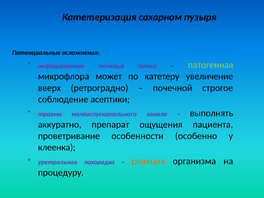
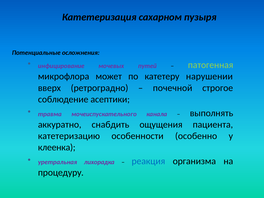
увеличение: увеличение -> нарушении (209, 76)
препарат: препарат -> снабдить (110, 125)
проветривание: проветривание -> катетеризацию (69, 136)
реакция colour: orange -> blue (148, 161)
